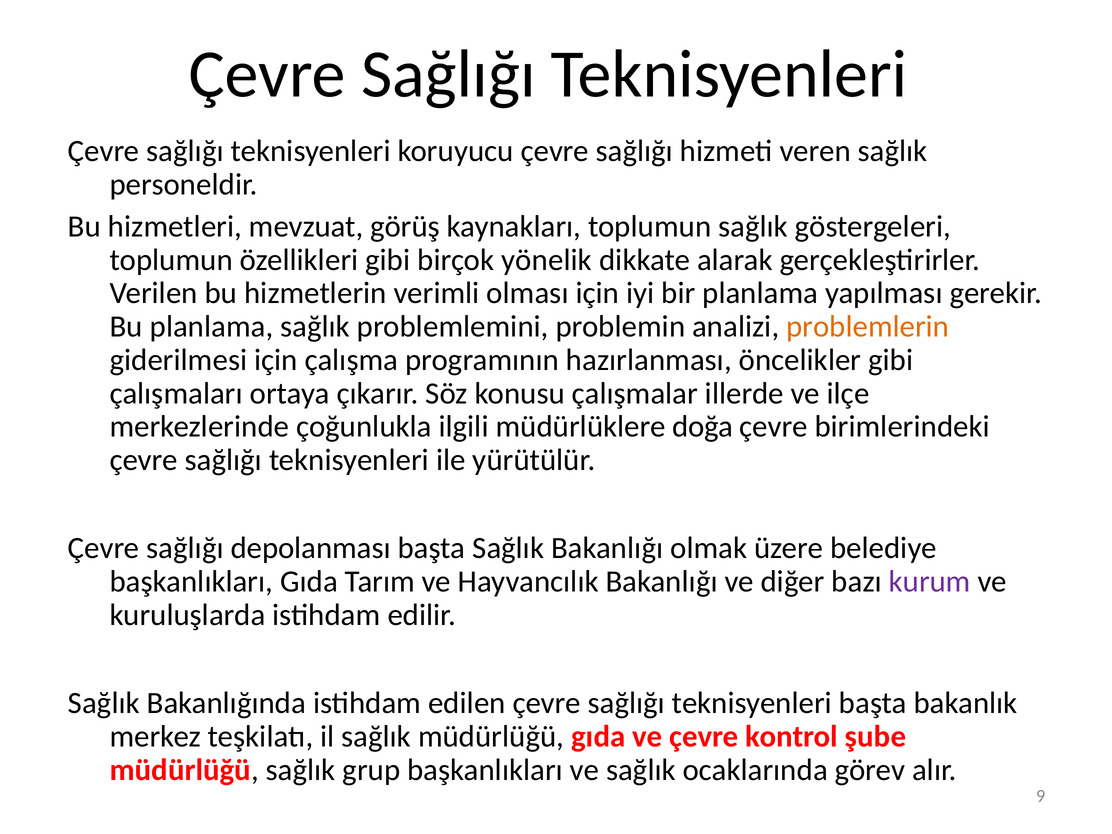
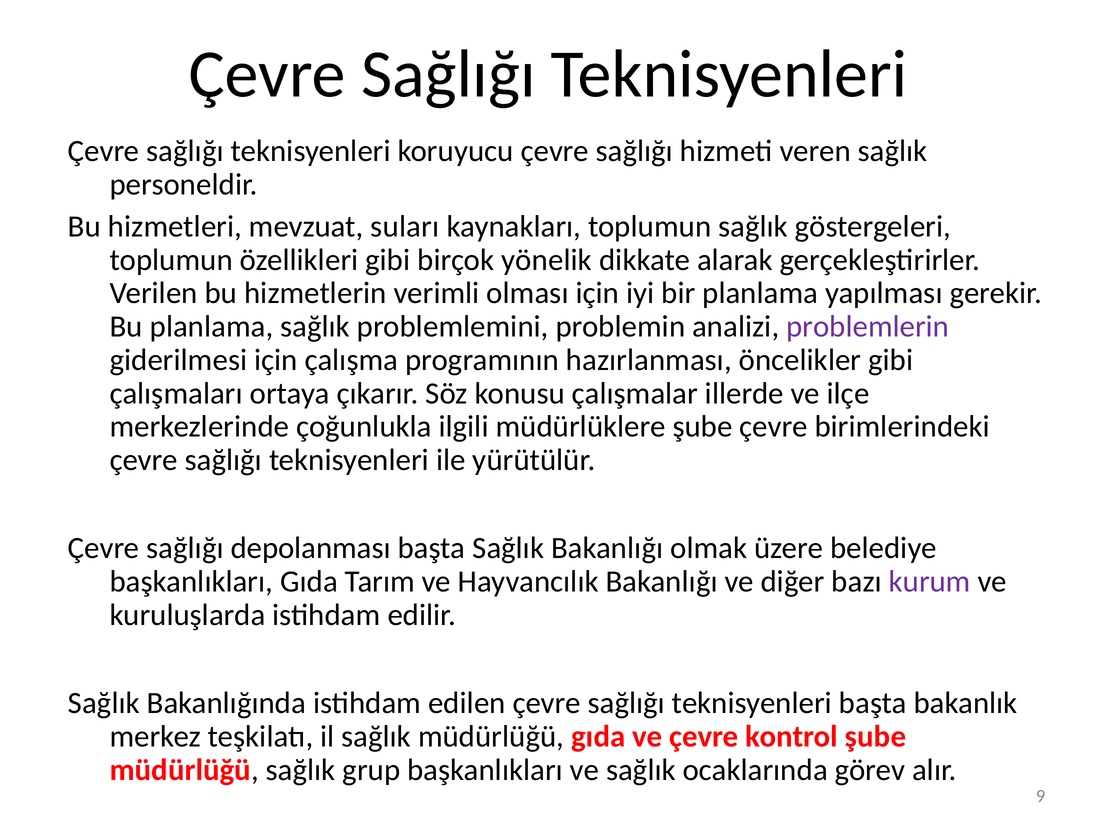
görüş: görüş -> suları (405, 227)
problemlerin colour: orange -> purple (868, 327)
müdürlüklere doğa: doğa -> şube (703, 427)
